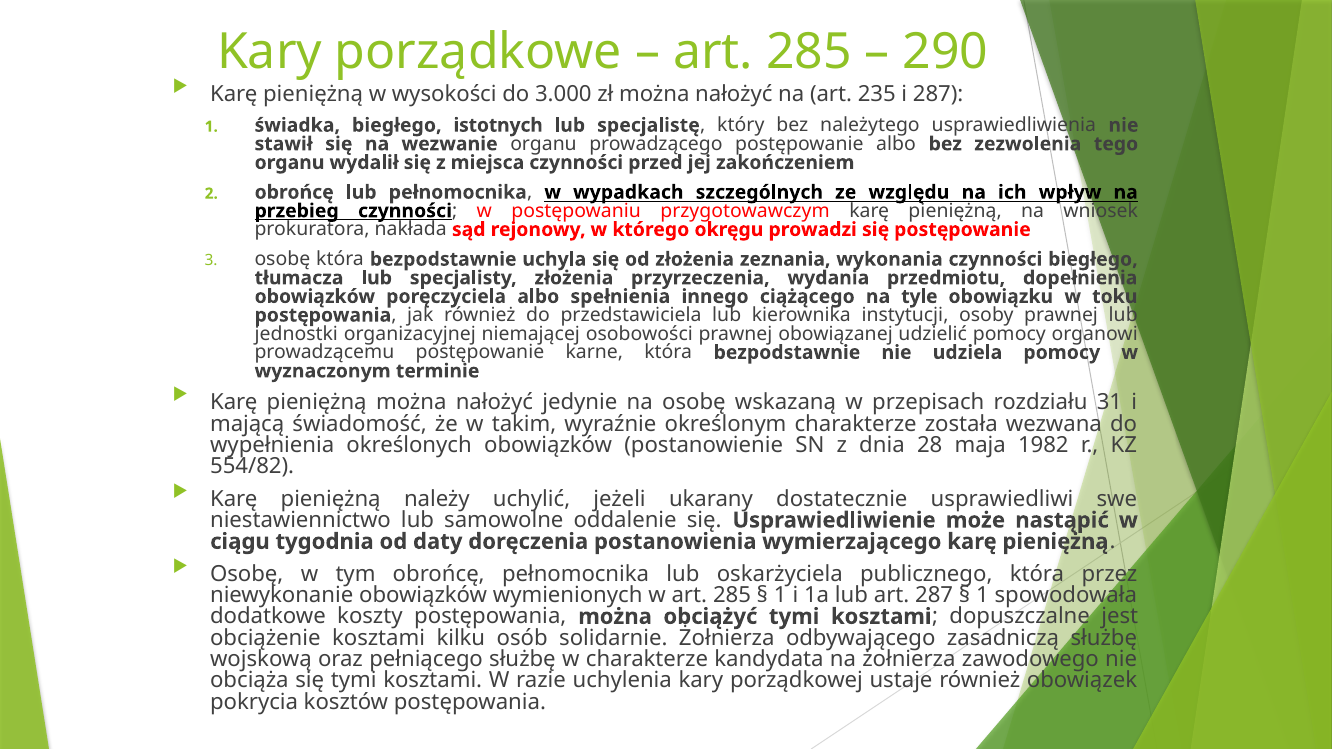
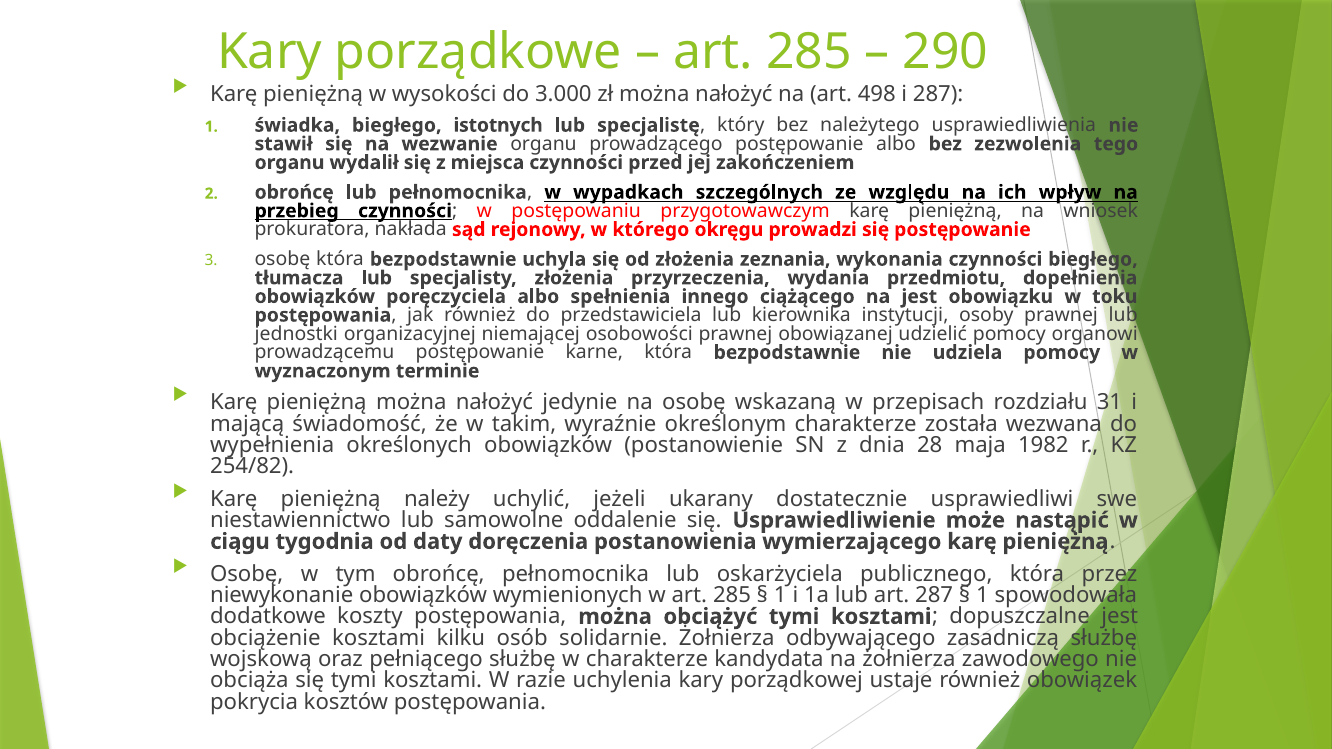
235: 235 -> 498 (877, 95)
na tyle: tyle -> jest (919, 297)
554/82: 554/82 -> 254/82 (252, 467)
